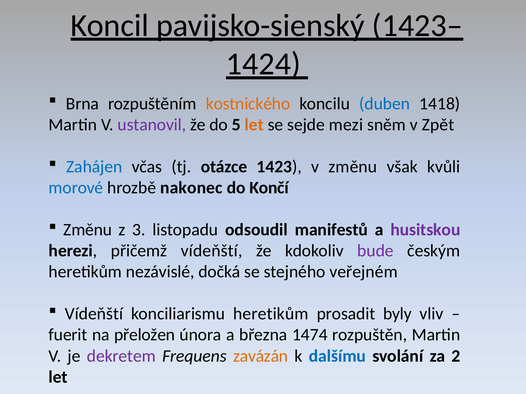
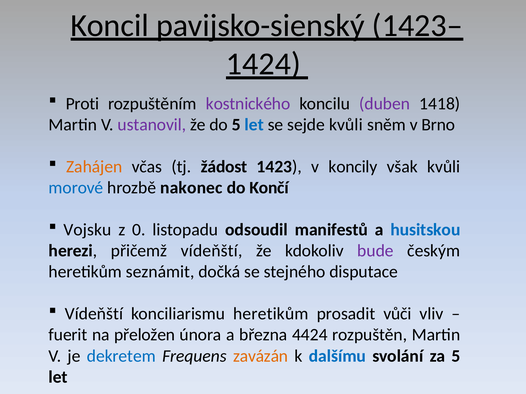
Brna: Brna -> Proti (82, 104)
kostnického colour: orange -> purple (248, 104)
duben colour: blue -> purple (385, 104)
let colour: orange -> blue (254, 125)
sejde mezi: mezi -> kvůli (346, 125)
Zpět: Zpět -> Brno (438, 125)
Zahájen colour: blue -> orange (94, 167)
otázce: otázce -> žádost (224, 167)
v změnu: změnu -> koncily (353, 167)
Změnu: Změnu -> Vojsku (88, 230)
3: 3 -> 0 (139, 230)
husitskou colour: purple -> blue (425, 230)
nezávislé: nezávislé -> seznámit (160, 272)
veřejném: veřejném -> disputace (364, 272)
byly: byly -> vůči (397, 314)
1474: 1474 -> 4424 (310, 335)
dekretem colour: purple -> blue (121, 356)
za 2: 2 -> 5 (456, 356)
